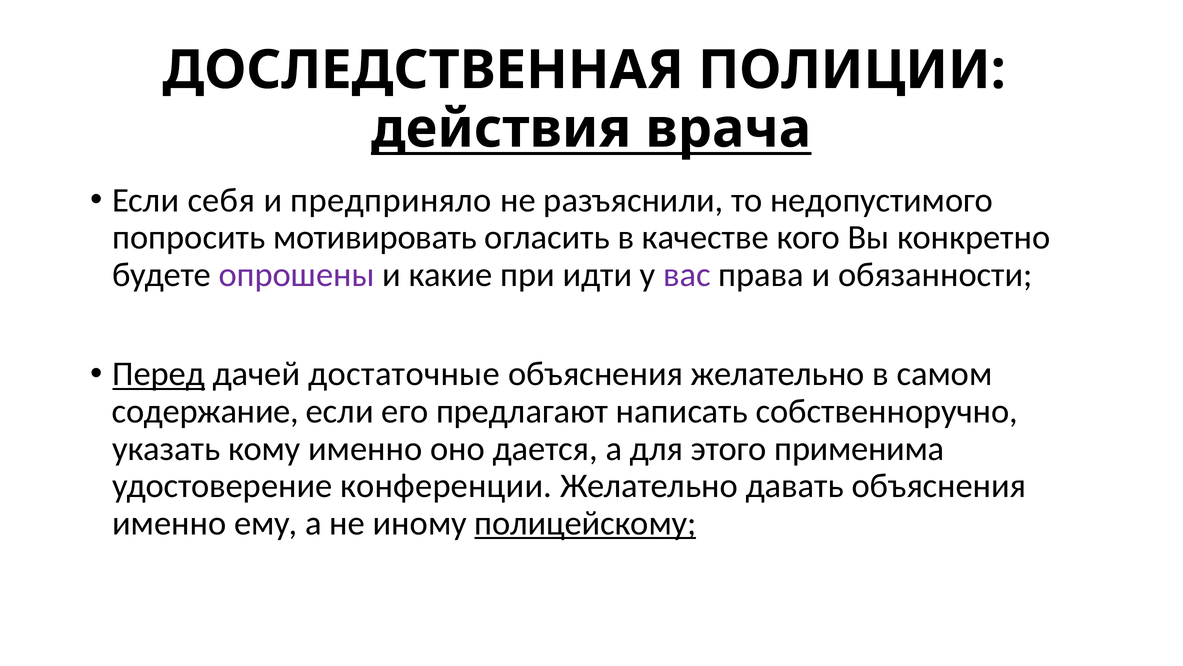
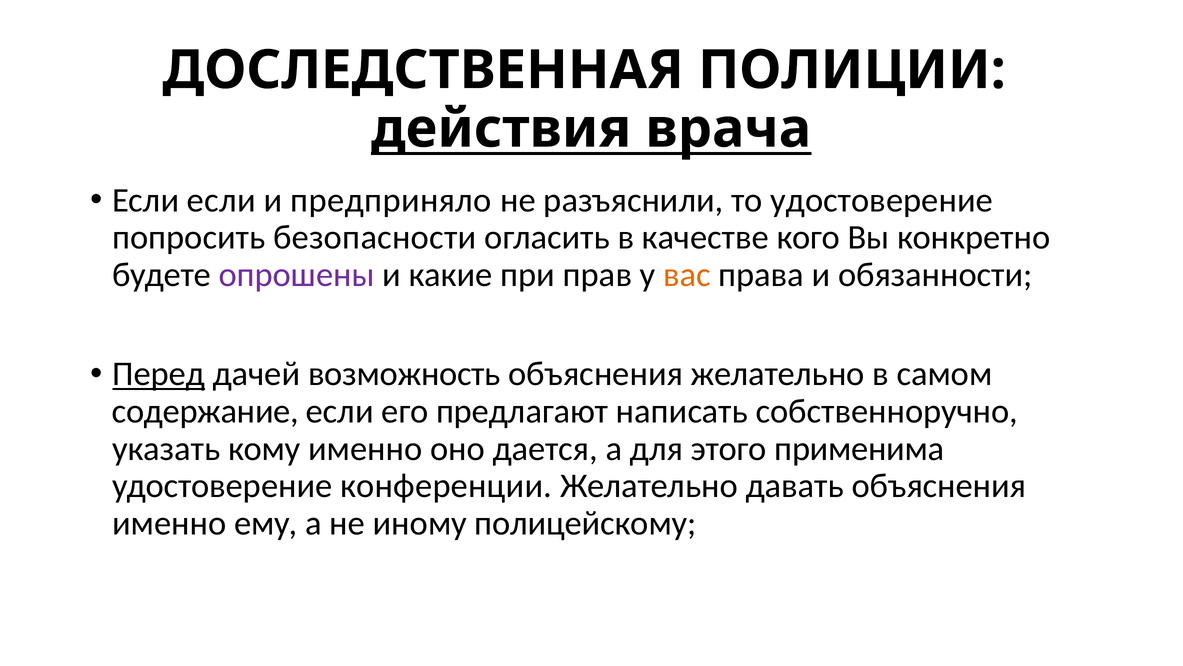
Если себя: себя -> если (221, 200)
то недопустимого: недопустимого -> удостоверение (882, 200)
мотивировать: мотивировать -> безопасности (375, 237)
идти: идти -> прав (597, 275)
вас colour: purple -> orange (687, 275)
достаточные: достаточные -> возможность (404, 374)
полицейскому underline: present -> none (585, 523)
